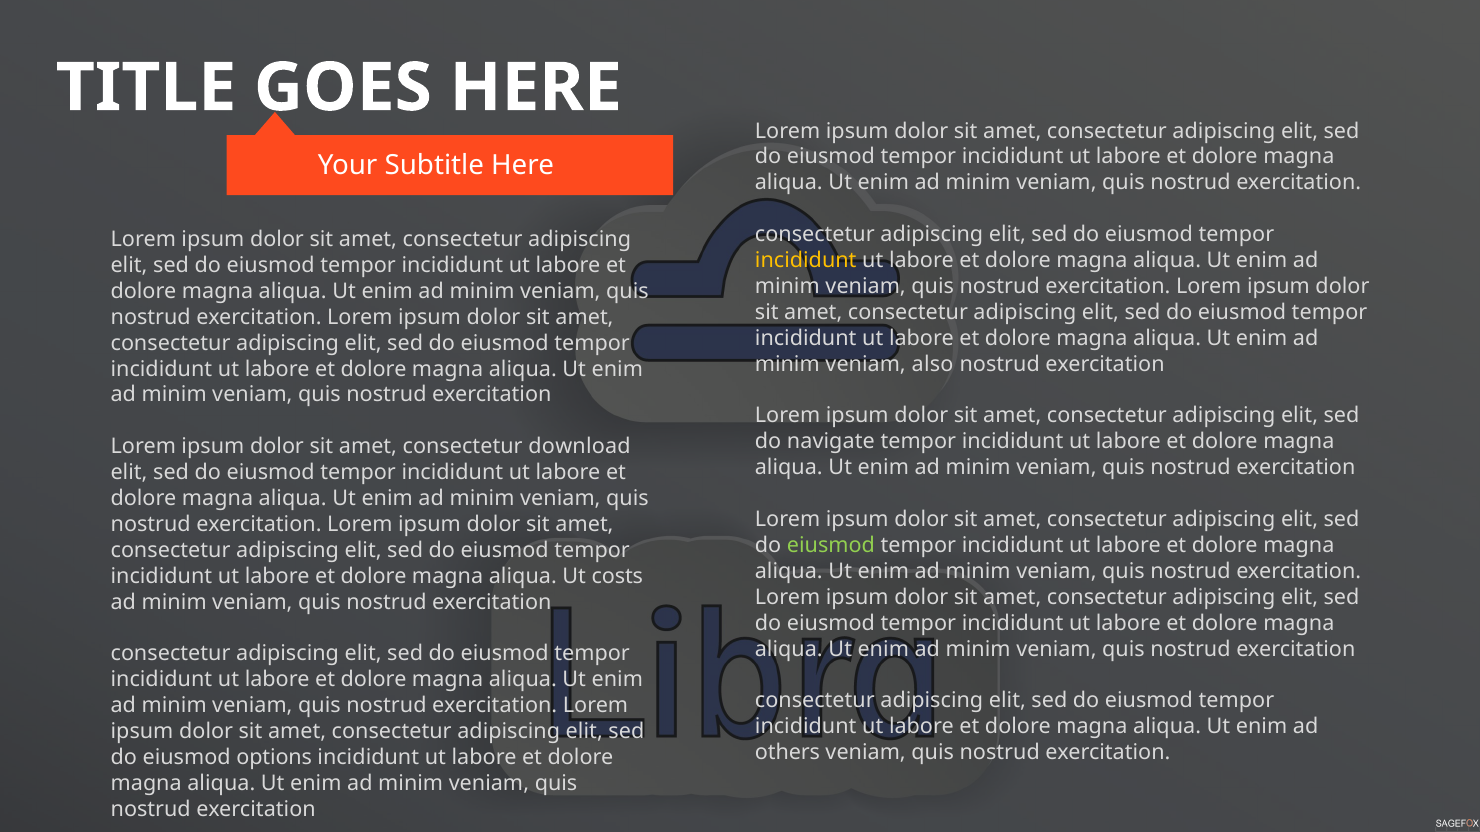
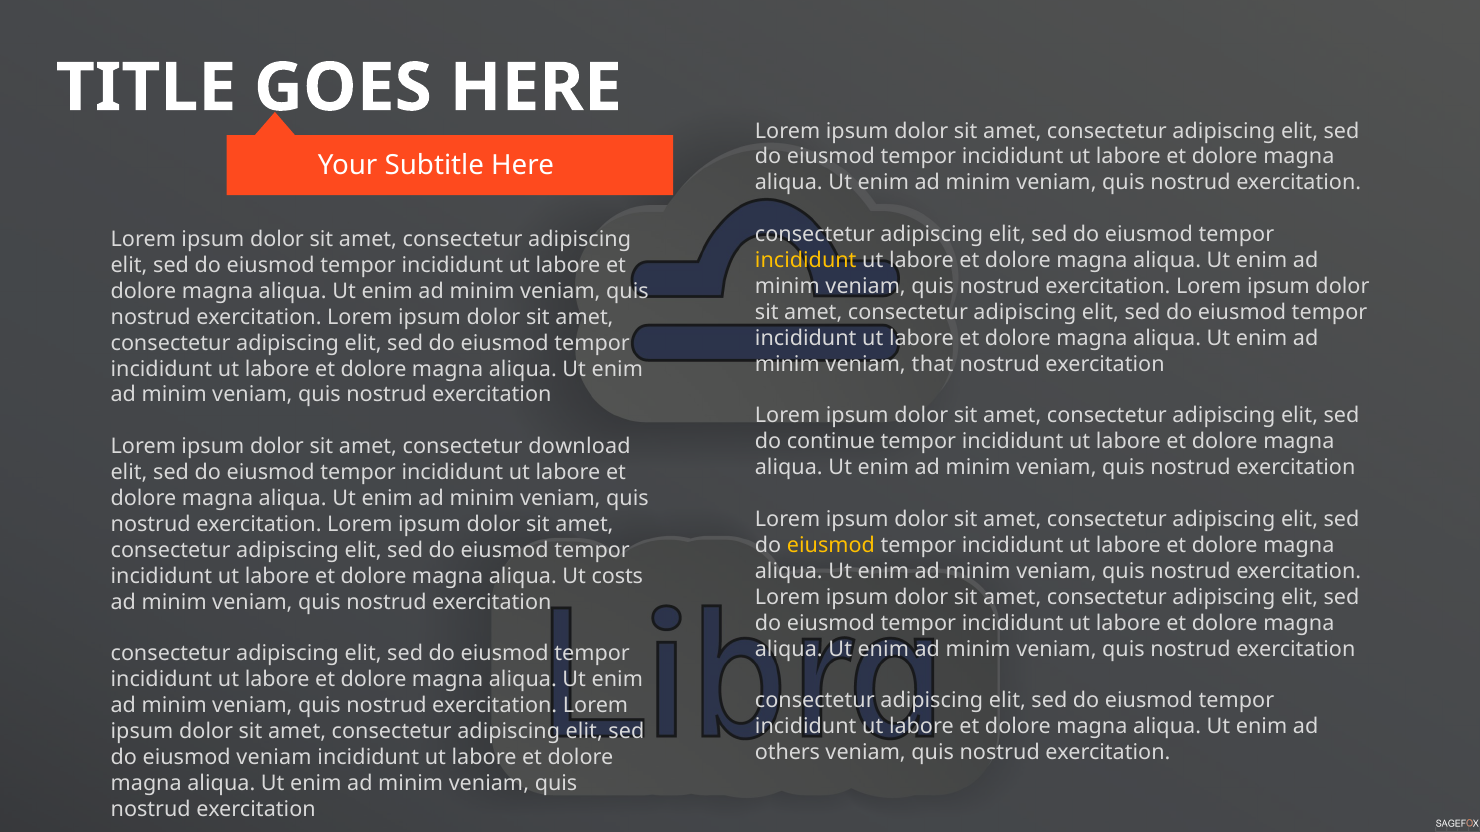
also: also -> that (933, 364)
navigate: navigate -> continue (831, 442)
eiusmod colour: light green -> yellow (831, 546)
eiusmod options: options -> veniam (274, 758)
